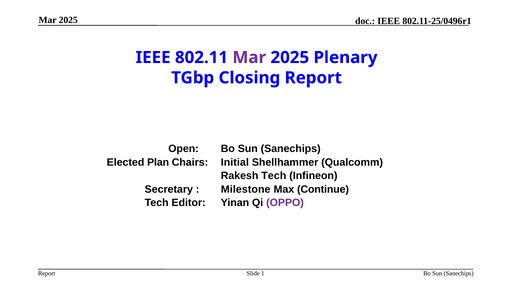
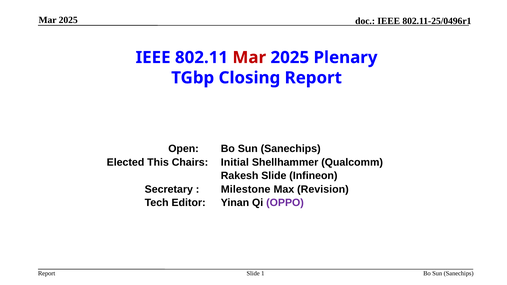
Mar colour: purple -> red (249, 58)
Plan: Plan -> This (158, 162)
Rakesh Tech: Tech -> Slide (274, 176)
Continue: Continue -> Revision (323, 189)
